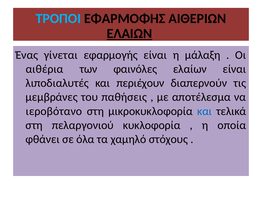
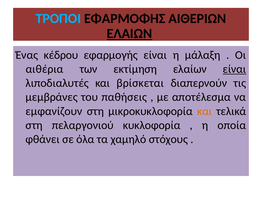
γίνεται: γίνεται -> κέδρου (61, 55)
φαινόλες: φαινόλες -> εκτίμηση (135, 69)
είναι underline: none -> present (234, 69)
περιέχουν: περιέχουν -> βρίσκεται (140, 83)
ιεροβότανο: ιεροβότανο -> εμφανίζουν (54, 111)
και colour: blue -> orange (205, 111)
